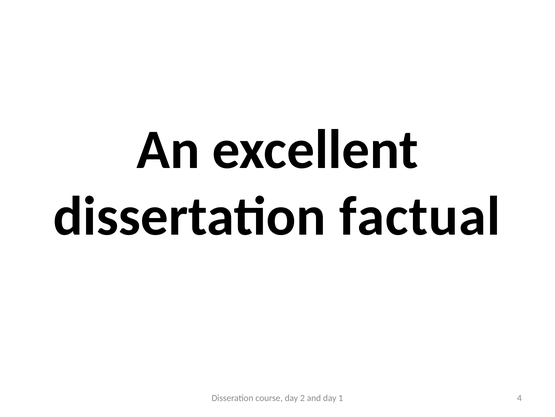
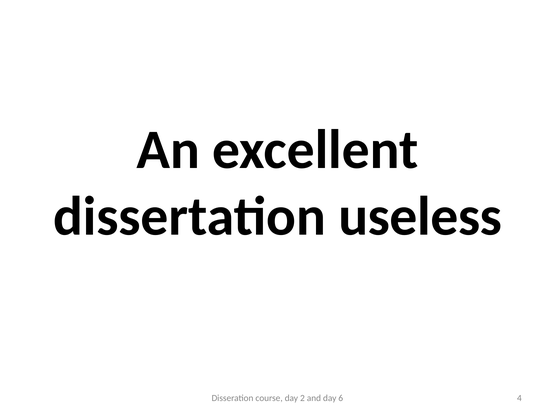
factual: factual -> useless (420, 216)
1: 1 -> 6 (341, 397)
